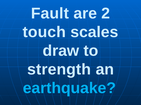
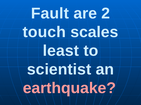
draw: draw -> least (61, 51)
strength: strength -> scientist (59, 70)
earthquake colour: light blue -> pink (69, 89)
